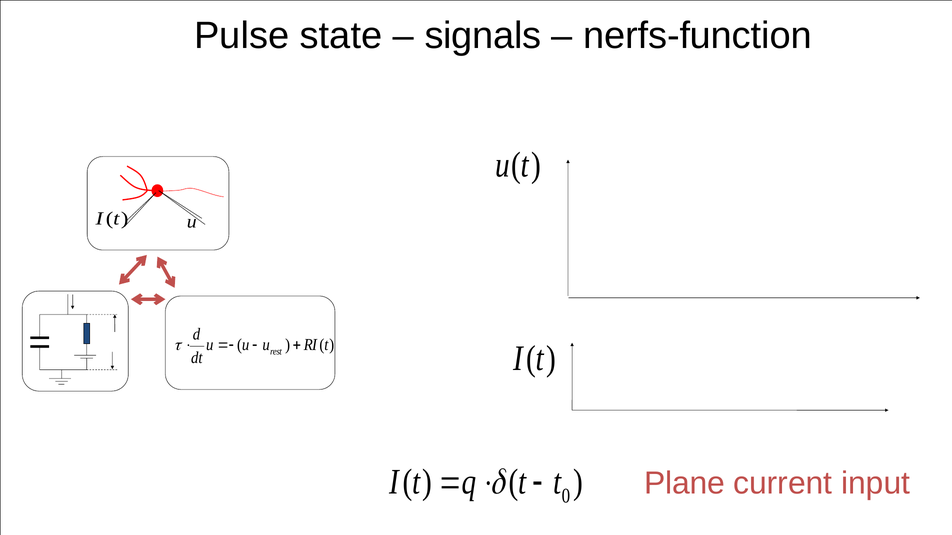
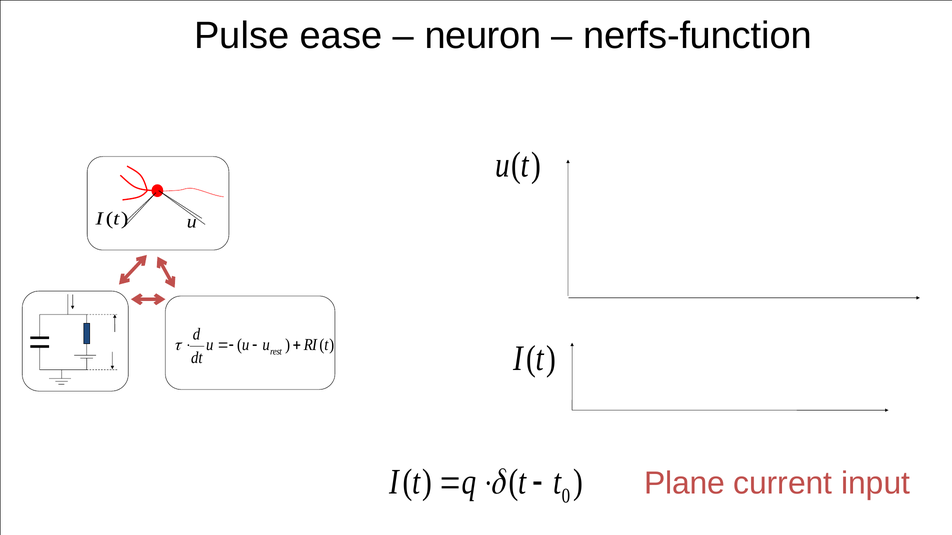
state: state -> ease (341, 36)
signals: signals -> neuron (483, 36)
